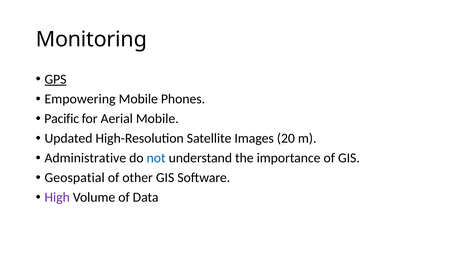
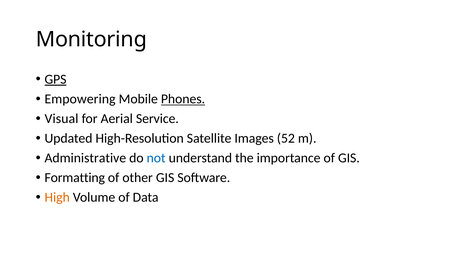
Phones underline: none -> present (183, 99)
Pacific: Pacific -> Visual (62, 119)
Aerial Mobile: Mobile -> Service (157, 119)
20: 20 -> 52 (286, 138)
Geospatial: Geospatial -> Formatting (75, 178)
High colour: purple -> orange (57, 197)
